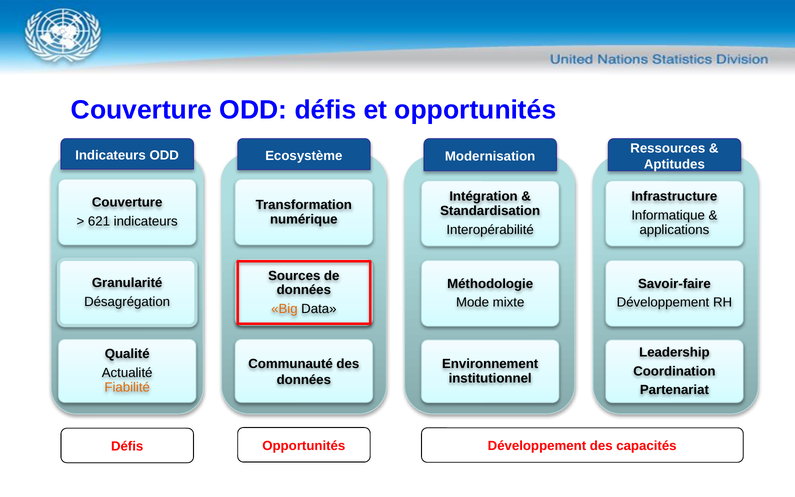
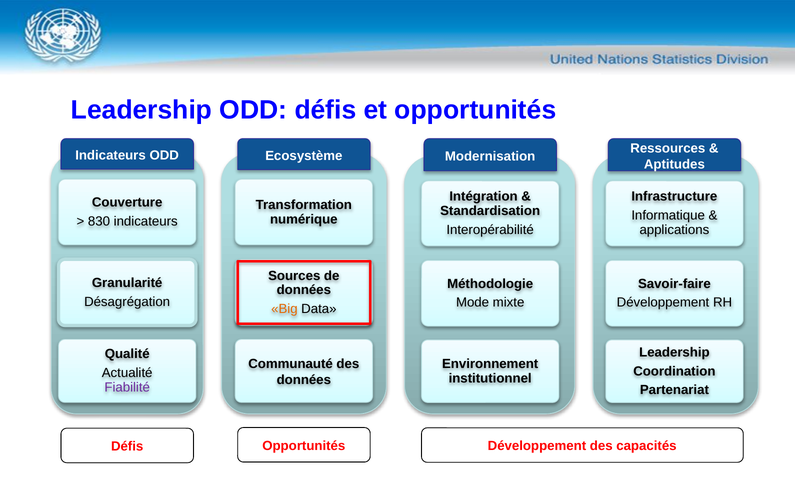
Couverture: Couverture -> Leadership (141, 110)
621: 621 -> 830 (99, 221)
Fiabilité colour: orange -> purple (127, 387)
